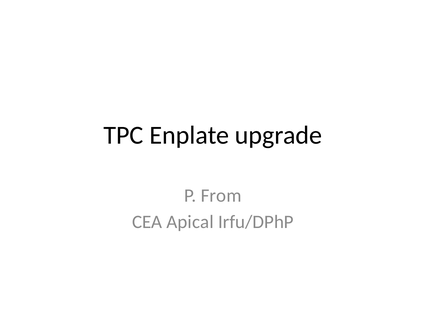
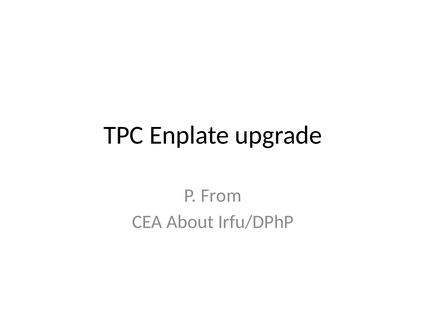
Apical: Apical -> About (190, 222)
